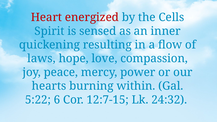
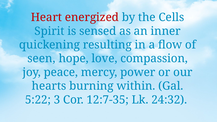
laws: laws -> seen (41, 59)
6: 6 -> 3 (57, 100)
12:7-15: 12:7-15 -> 12:7-35 (108, 100)
